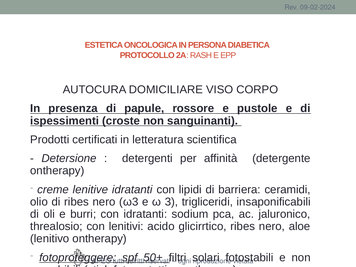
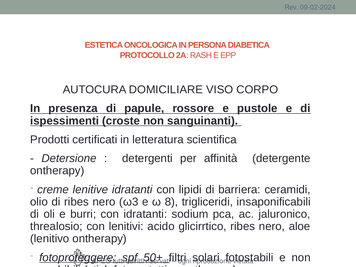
3: 3 -> 8 (171, 202)
